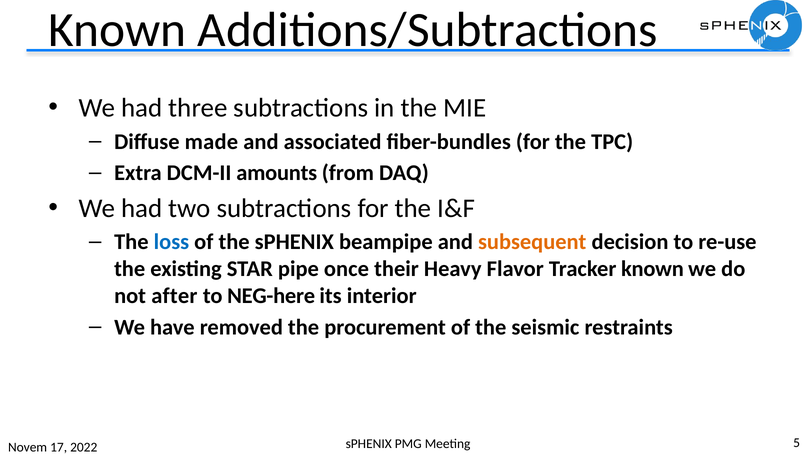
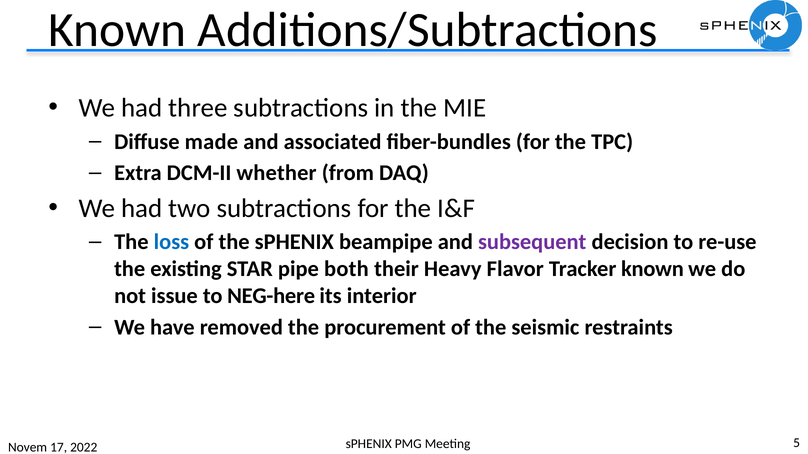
amounts: amounts -> whether (277, 173)
subsequent colour: orange -> purple (532, 242)
once: once -> both (346, 269)
after: after -> issue (174, 296)
